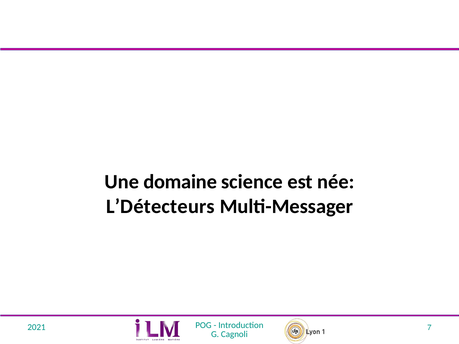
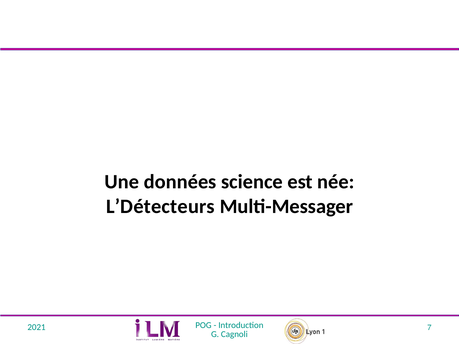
domaine: domaine -> données (180, 182)
